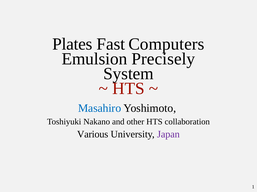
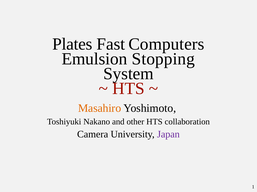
Precisely: Precisely -> Stopping (163, 59)
Masahiro colour: blue -> orange (100, 109)
Various: Various -> Camera (93, 135)
